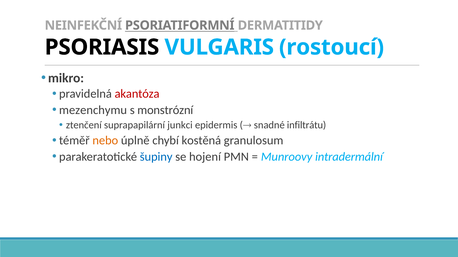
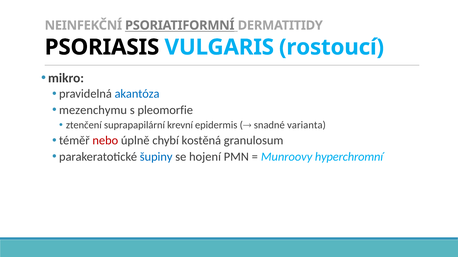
akantóza colour: red -> blue (137, 94)
monstrózní: monstrózní -> pleomorfie (165, 110)
junkci: junkci -> krevní (180, 126)
infiltrátu: infiltrátu -> varianta (306, 126)
nebo colour: orange -> red (105, 141)
intradermální: intradermální -> hyperchromní (349, 157)
